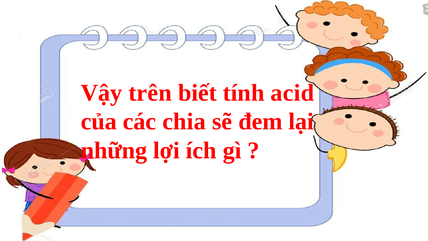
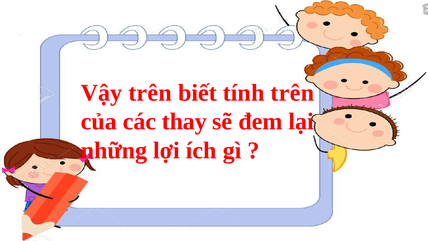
tính acid: acid -> trên (292, 93)
chia: chia -> thay (184, 122)
